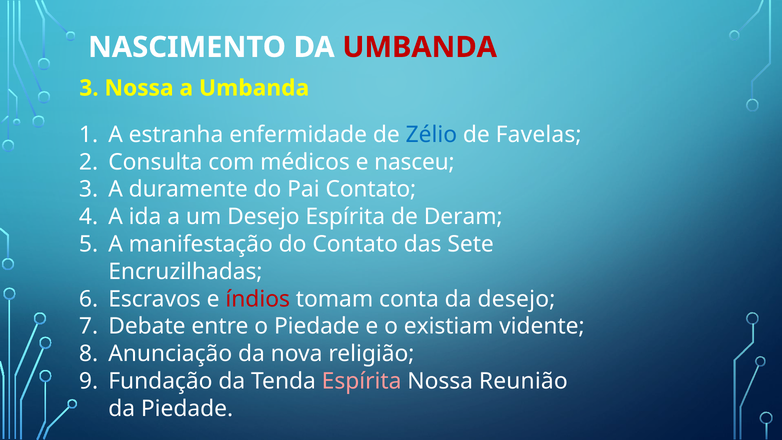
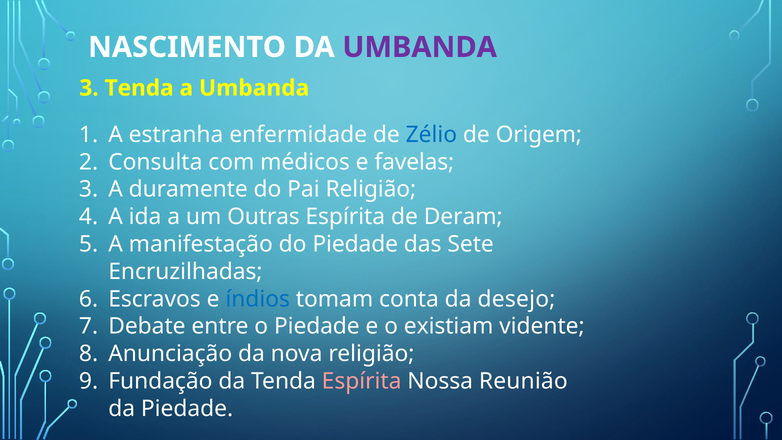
UMBANDA colour: red -> purple (420, 47)
3 Nossa: Nossa -> Tenda (139, 88)
Favelas: Favelas -> Origem (539, 135)
nasceu: nasceu -> favelas (414, 162)
Pai Contato: Contato -> Religião (371, 189)
um Desejo: Desejo -> Outras (263, 217)
do Contato: Contato -> Piedade (355, 244)
índios colour: red -> blue (258, 299)
